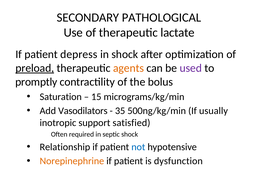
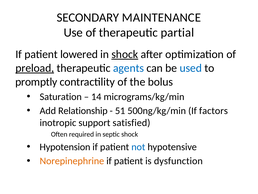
PATHOLOGICAL: PATHOLOGICAL -> MAINTENANCE (161, 17)
lactate: lactate -> partial (177, 32)
depress: depress -> lowered (79, 54)
shock underline: none -> present (125, 54)
agents colour: orange -> blue (129, 68)
used colour: purple -> blue (191, 68)
15: 15 -> 14 (96, 96)
Vasodilators: Vasodilators -> Relationship (83, 111)
35: 35 -> 51 (120, 111)
usually: usually -> factors (213, 111)
Relationship: Relationship -> Hypotension (65, 147)
